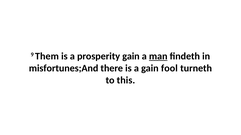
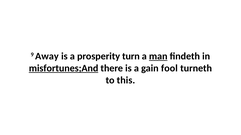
Them: Them -> Away (47, 56)
prosperity gain: gain -> turn (131, 56)
misfortunes;And underline: none -> present (64, 68)
